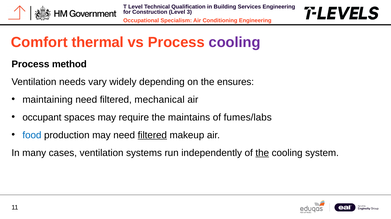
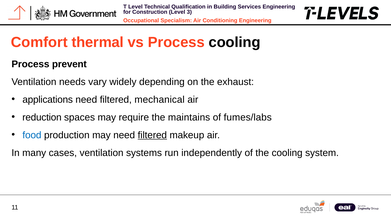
cooling colour: purple -> black (235, 42)
method: method -> prevent (69, 64)
ensures: ensures -> exhaust (236, 82)
maintaining: maintaining -> applications (48, 99)
occupant: occupant -> reduction (42, 117)
the underline: present -> none (262, 152)
